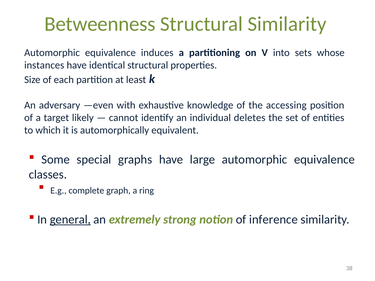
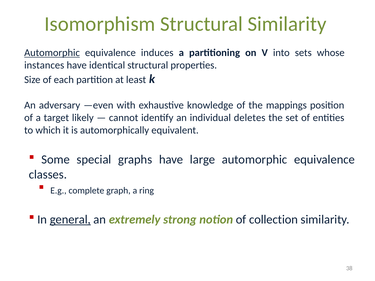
Betweenness: Betweenness -> Isomorphism (100, 24)
Automorphic underline: none -> present (52, 53)
accessing: accessing -> mappings (286, 105)
inference: inference -> collection (273, 220)
